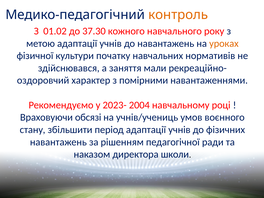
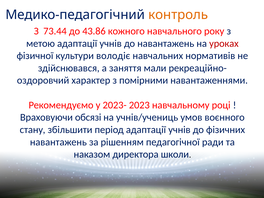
01.02: 01.02 -> 73.44 (55, 31)
37.30: 37.30 -> 43.86 (94, 31)
уроках colour: orange -> red (224, 43)
початку: початку -> володіє (113, 56)
2004: 2004 -> 2023 (139, 105)
